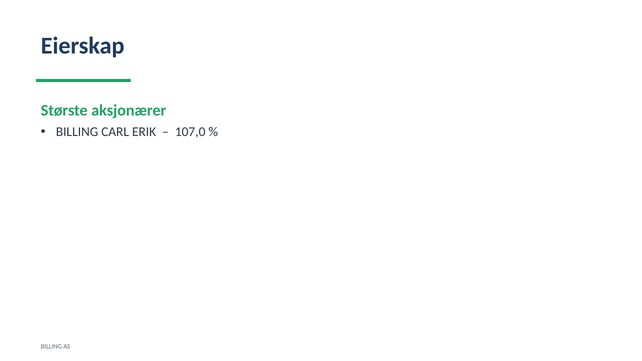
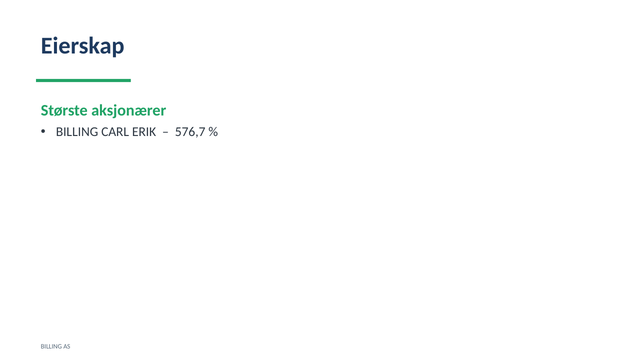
107,0: 107,0 -> 576,7 (190, 132)
